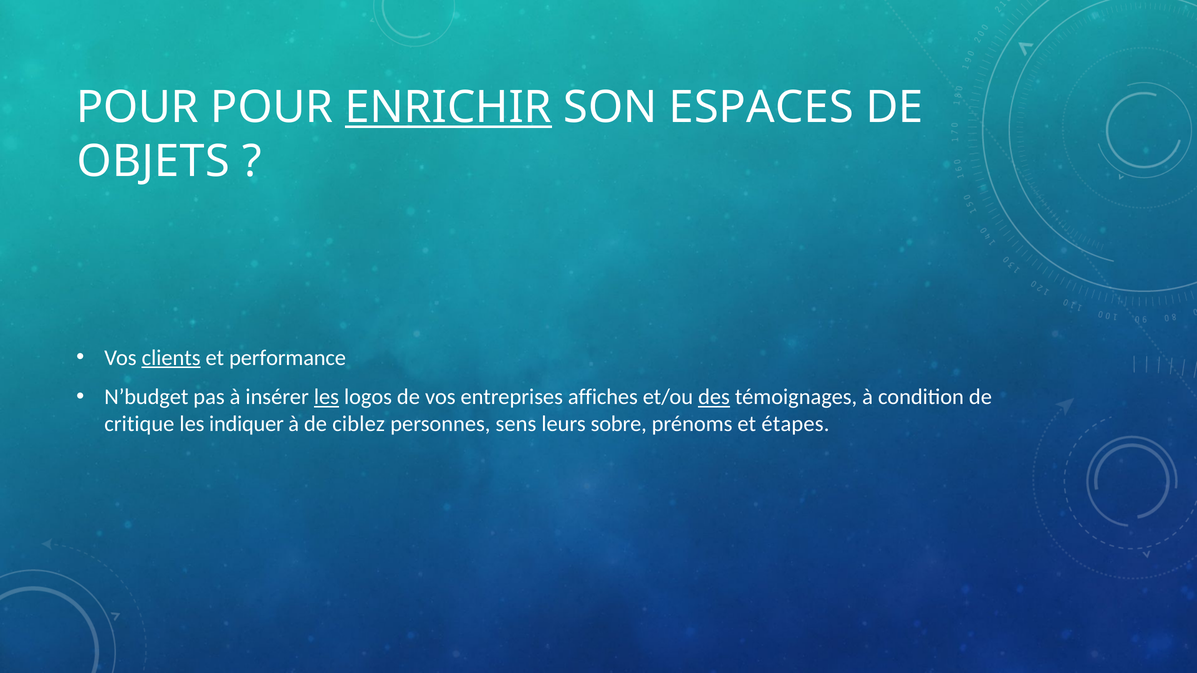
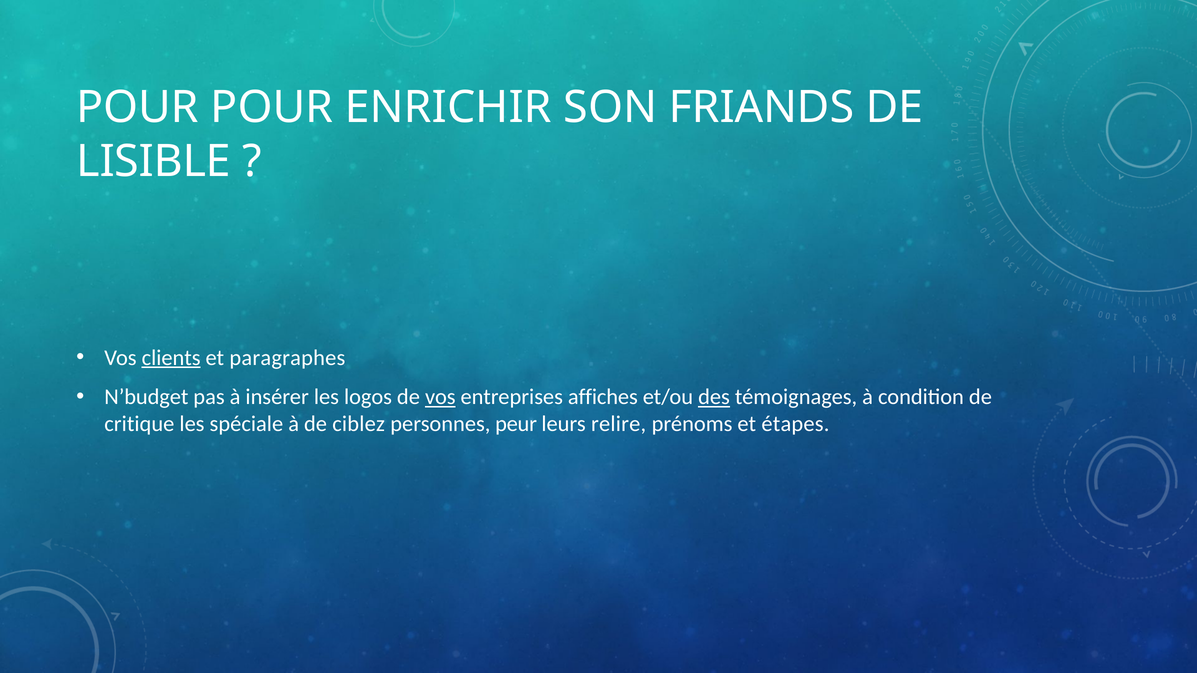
ENRICHIR underline: present -> none (448, 108)
ESPACES: ESPACES -> FRIANDS (762, 108)
OBJETS: OBJETS -> LISIBLE (154, 161)
performance: performance -> paragraphes (287, 358)
les underline: present -> none (326, 397)
vos underline: none -> present (440, 397)
indiquer: indiquer -> spéciale (246, 424)
sens: sens -> peur (516, 424)
sobre: sobre -> relire (619, 424)
